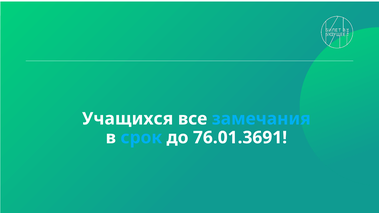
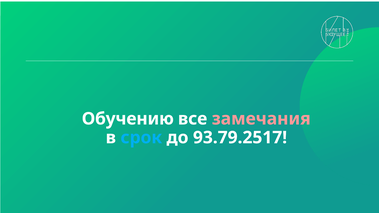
Учащихся: Учащихся -> Обучению (128, 119)
замечания colour: light blue -> pink (261, 119)
76.01.3691: 76.01.3691 -> 93.79.2517 (240, 138)
